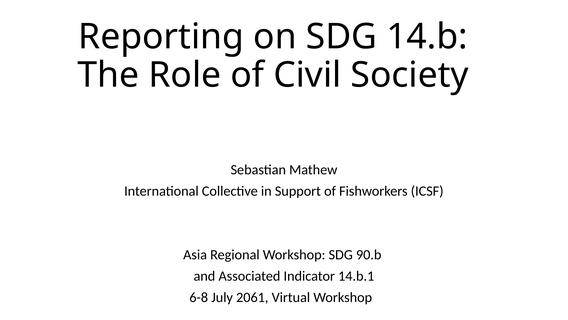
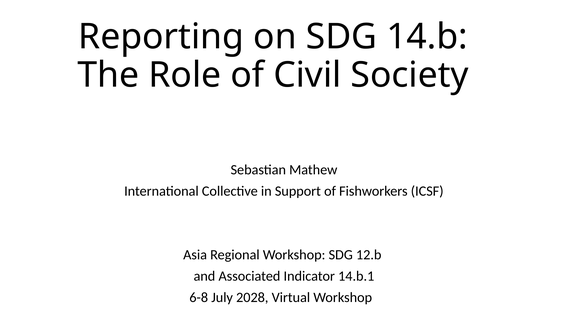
90.b: 90.b -> 12.b (369, 254)
2061: 2061 -> 2028 (252, 297)
